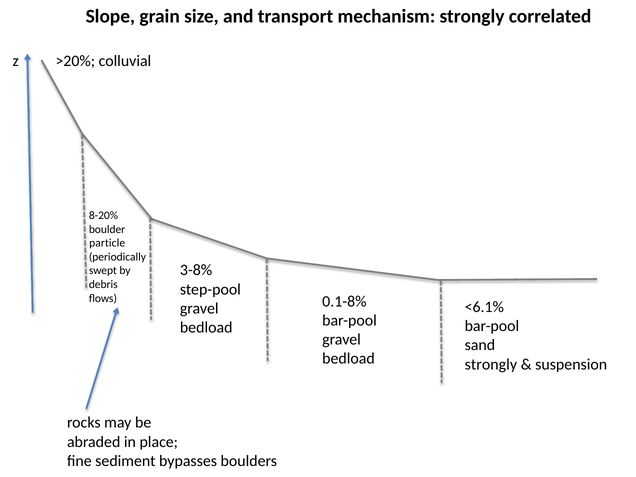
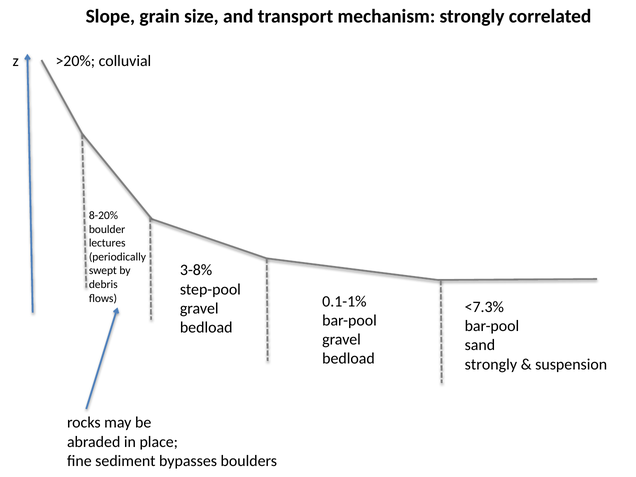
particle: particle -> lectures (107, 243)
0.1-8%: 0.1-8% -> 0.1-1% (344, 301)
<6.1%: <6.1% -> <7.3% (484, 307)
